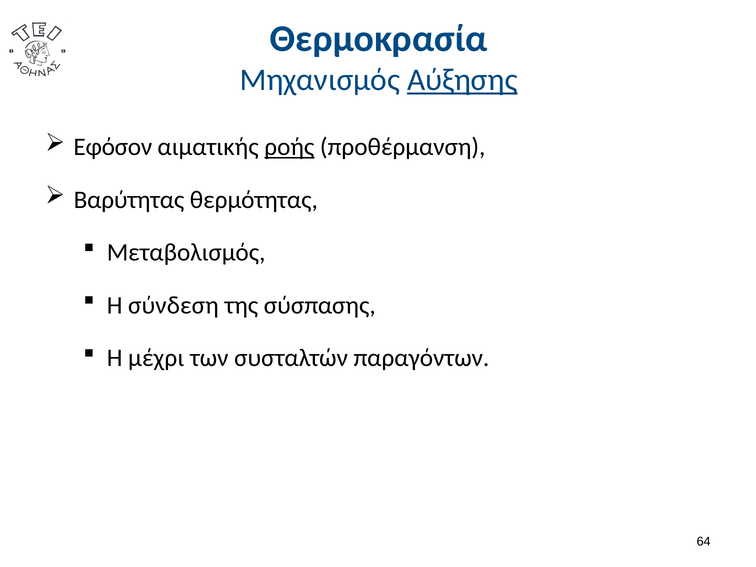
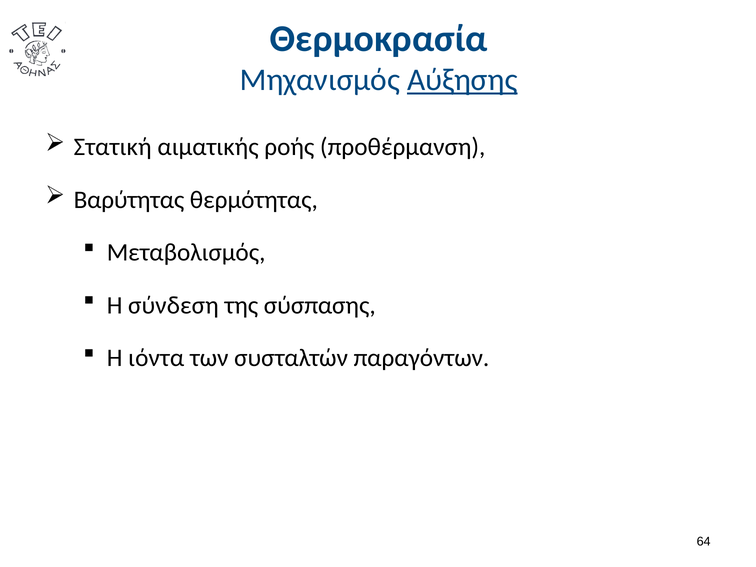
Εφόσον: Εφόσον -> Στατική (113, 147)
ροής underline: present -> none (289, 147)
μέχρι: μέχρι -> ιόντα (156, 358)
